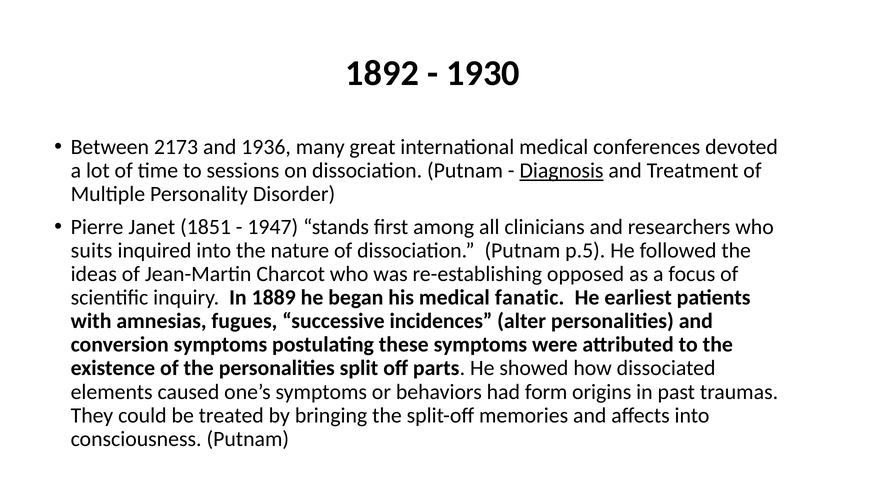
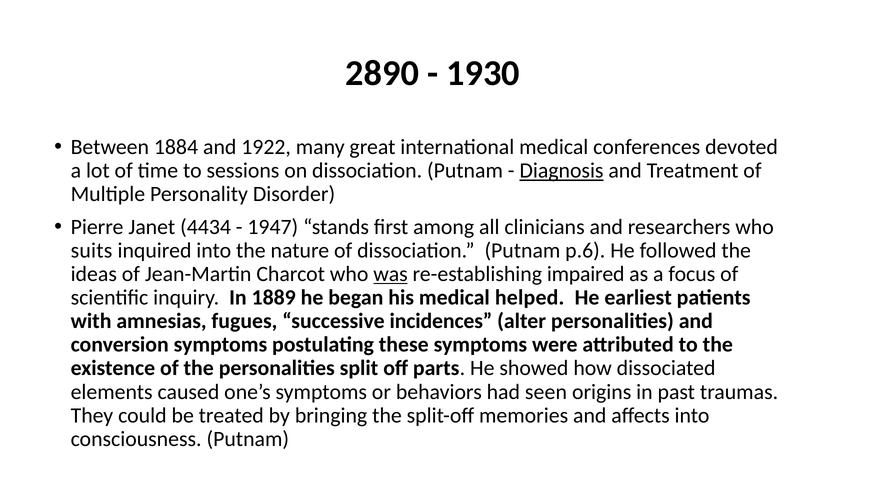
1892: 1892 -> 2890 (382, 73)
2173: 2173 -> 1884 (176, 147)
1936: 1936 -> 1922 (266, 147)
1851: 1851 -> 4434 (206, 227)
p.5: p.5 -> p.6 (585, 250)
was underline: none -> present (391, 274)
opposed: opposed -> impaired (586, 274)
fanatic: fanatic -> helped (530, 297)
form: form -> seen (546, 391)
